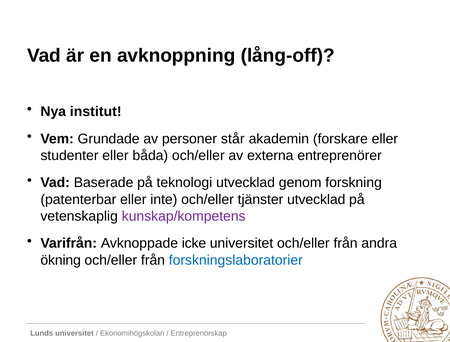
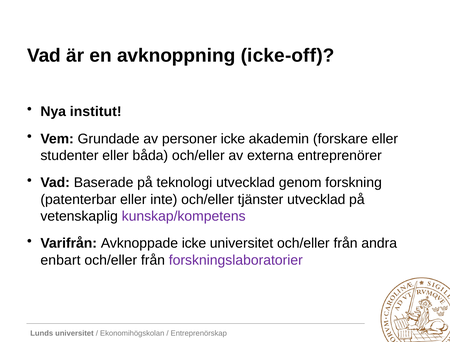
lång-off: lång-off -> icke-off (288, 56)
personer står: står -> icke (233, 139)
ökning: ökning -> enbart (61, 260)
forskningslaboratorier colour: blue -> purple (236, 260)
